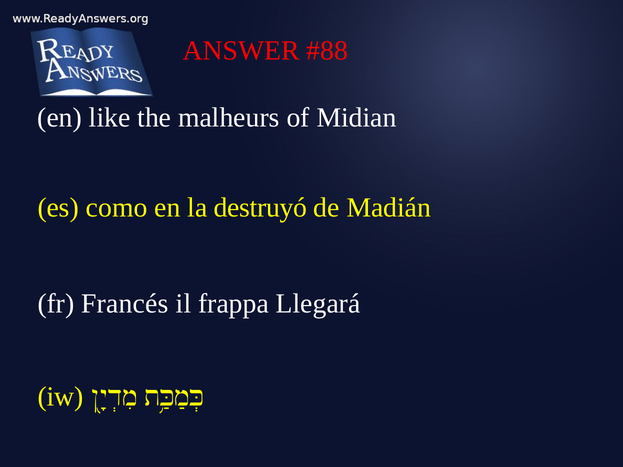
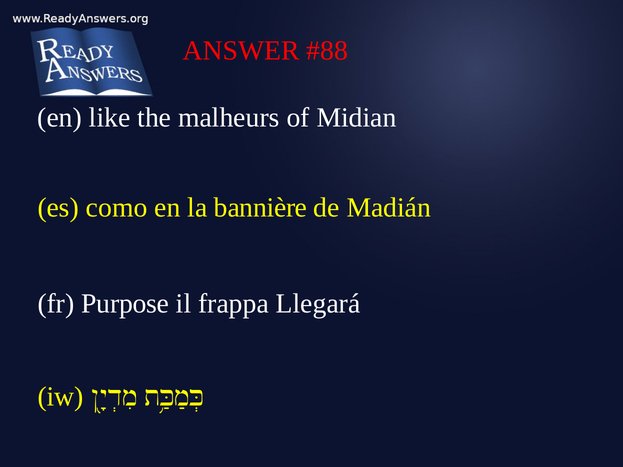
destruyó: destruyó -> bannière (261, 208)
Francés: Francés -> Purpose (125, 304)
